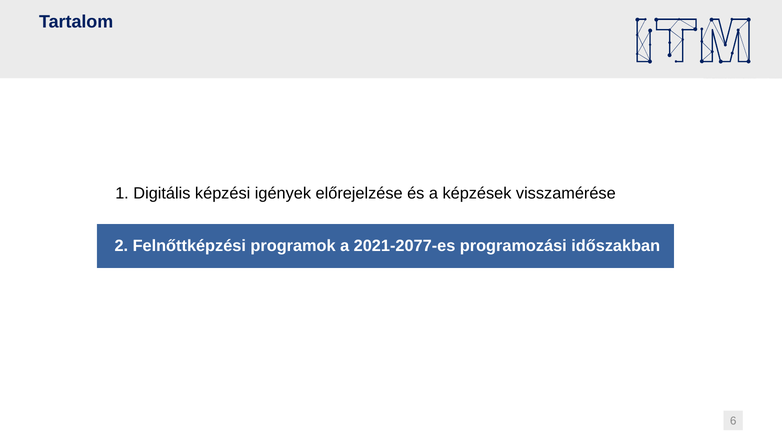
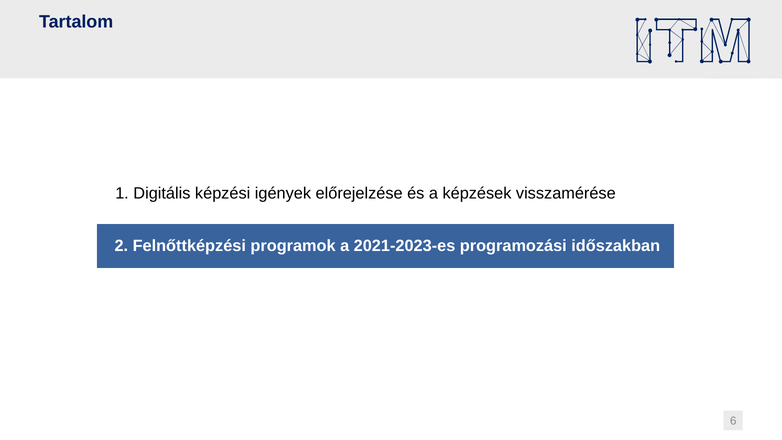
2021-2077-es: 2021-2077-es -> 2021-2023-es (405, 246)
